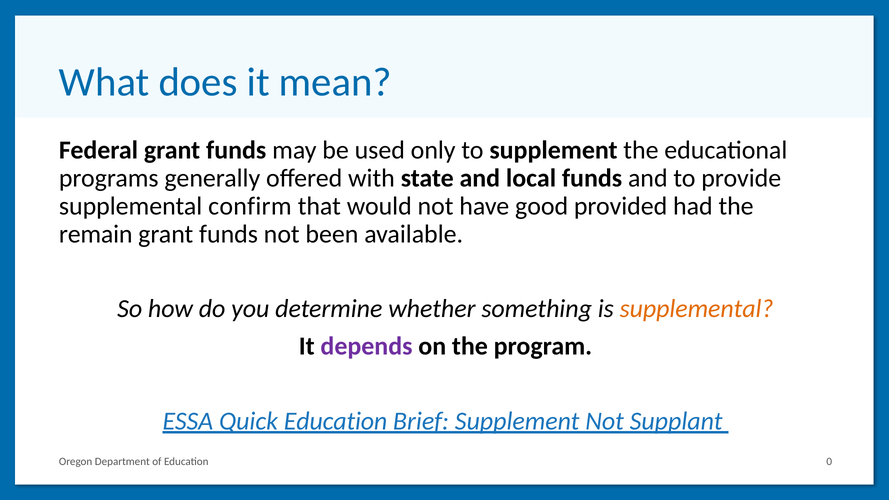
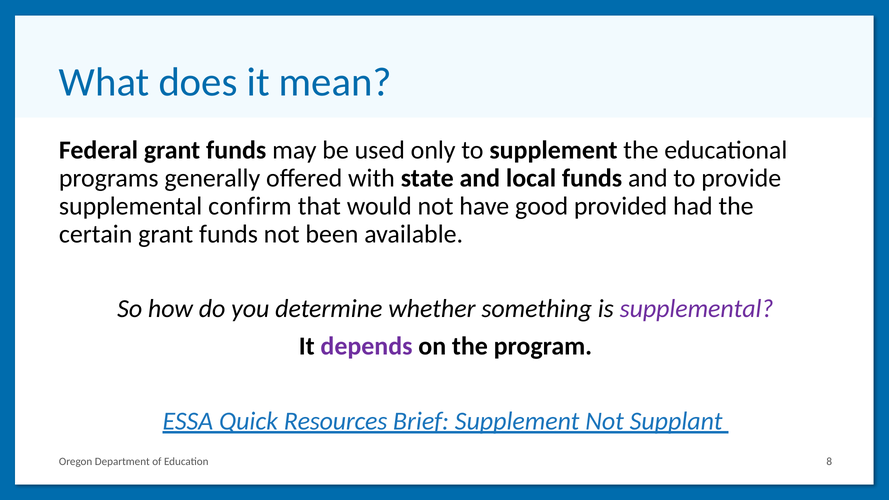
remain: remain -> certain (96, 234)
supplemental colour: orange -> purple (697, 309)
Quick Education: Education -> Resources (336, 421)
0: 0 -> 8 (829, 462)
